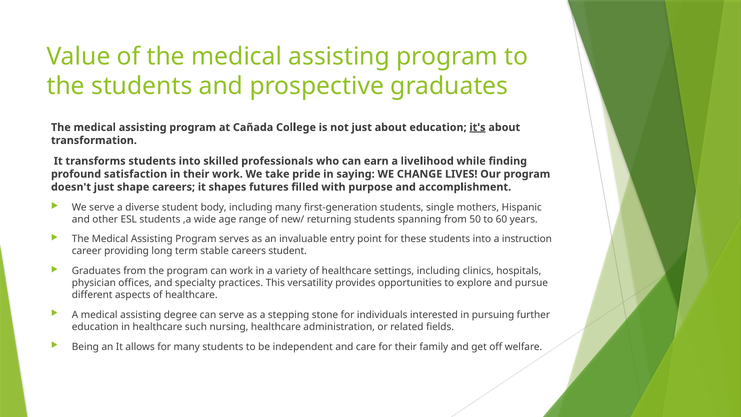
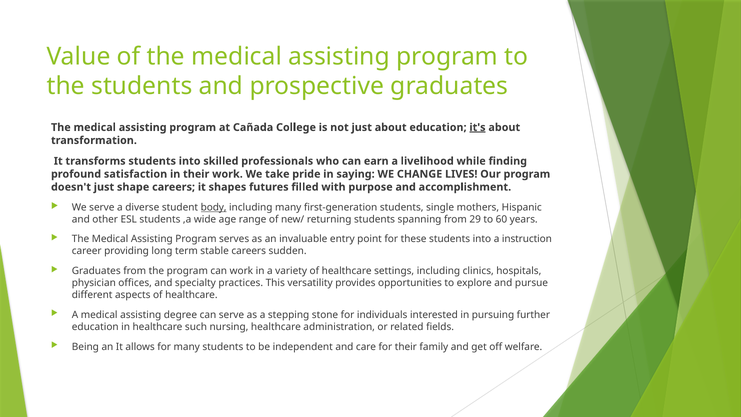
body underline: none -> present (214, 207)
50: 50 -> 29 (475, 219)
careers student: student -> sudden (288, 251)
